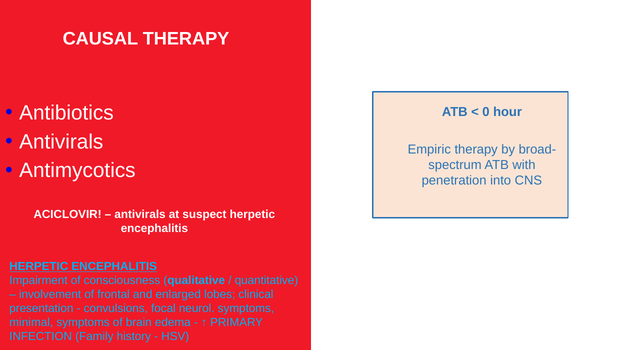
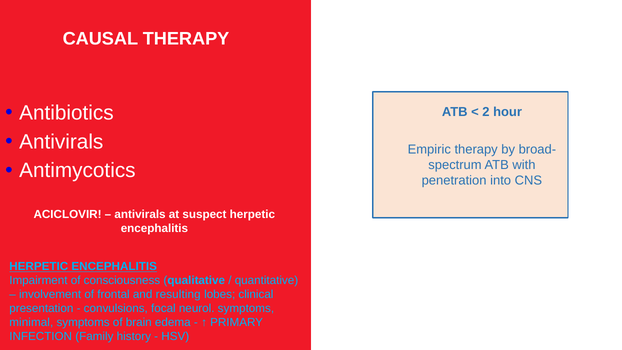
0: 0 -> 2 (486, 112)
enlarged: enlarged -> resulting (178, 295)
